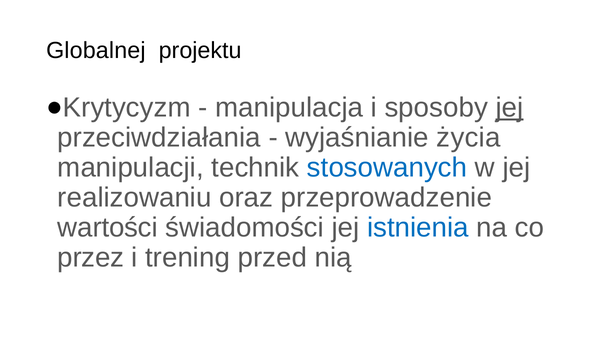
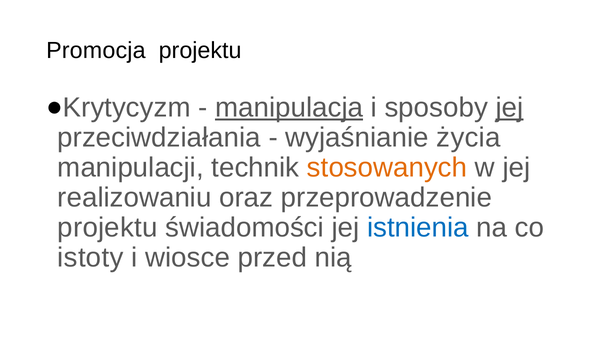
Globalnej: Globalnej -> Promocja (96, 51)
manipulacja underline: none -> present (289, 108)
stosowanych colour: blue -> orange (387, 168)
wartości: wartości -> projektu (107, 228)
przez: przez -> istoty (90, 258)
trening: trening -> wiosce (188, 258)
